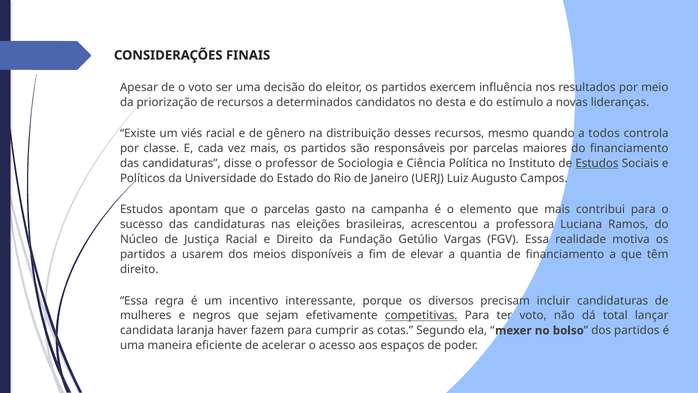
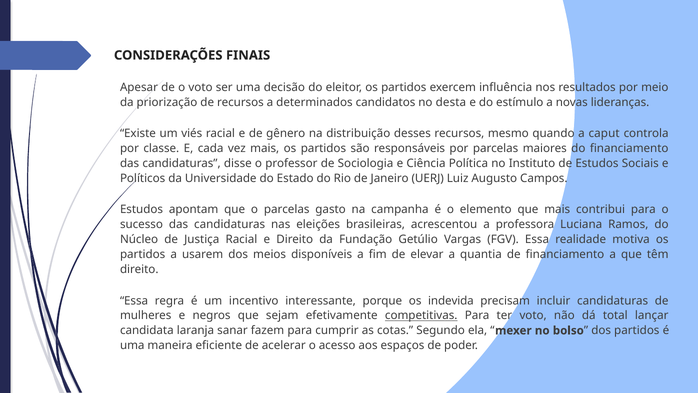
todos: todos -> caput (604, 133)
Estudos underline: present -> none (597, 163)
diversos: diversos -> indevida (451, 300)
haver: haver -> sanar (232, 330)
